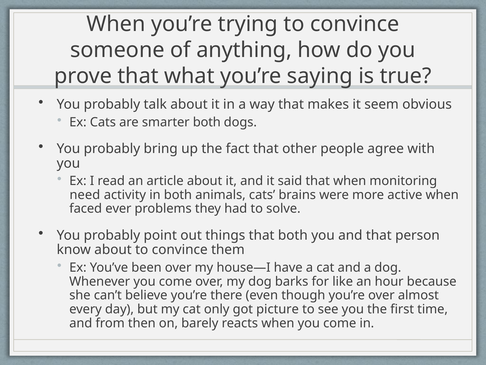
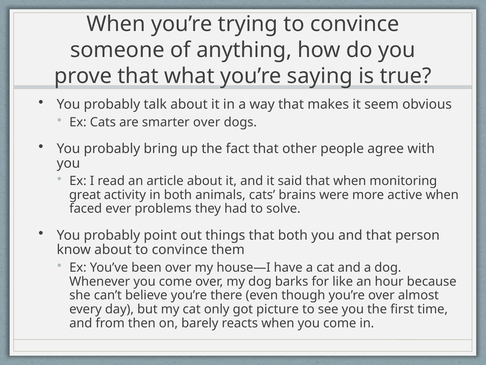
smarter both: both -> over (207, 122)
need: need -> great (85, 195)
